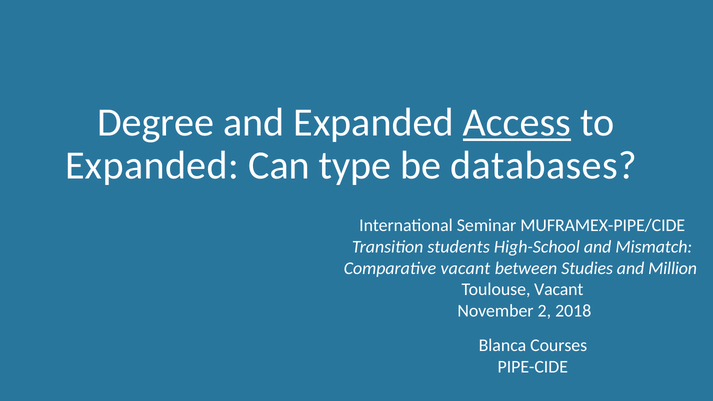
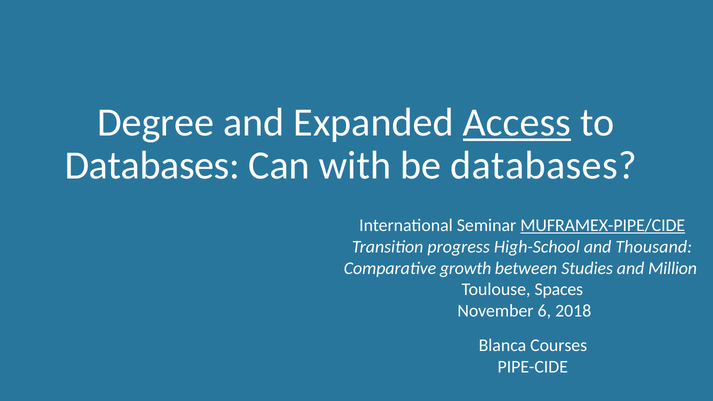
Expanded: Expanded -> Databases (152, 166)
type: type -> with (355, 166)
MUFRAMEX-PIPE/CIDE underline: none -> present (603, 225)
students: students -> progress (459, 247)
Mismatch: Mismatch -> Thousand (654, 247)
Comparative vacant: vacant -> growth (466, 268)
Toulouse Vacant: Vacant -> Spaces (559, 290)
2: 2 -> 6 (544, 311)
